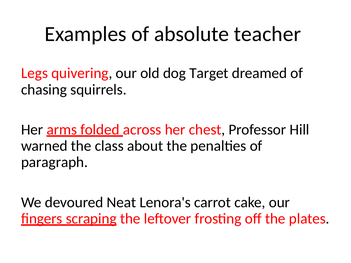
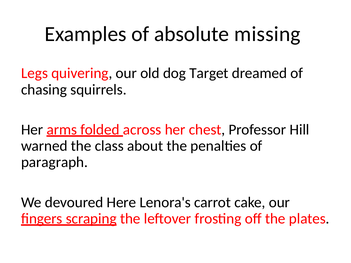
teacher: teacher -> missing (267, 34)
Neat: Neat -> Here (121, 202)
